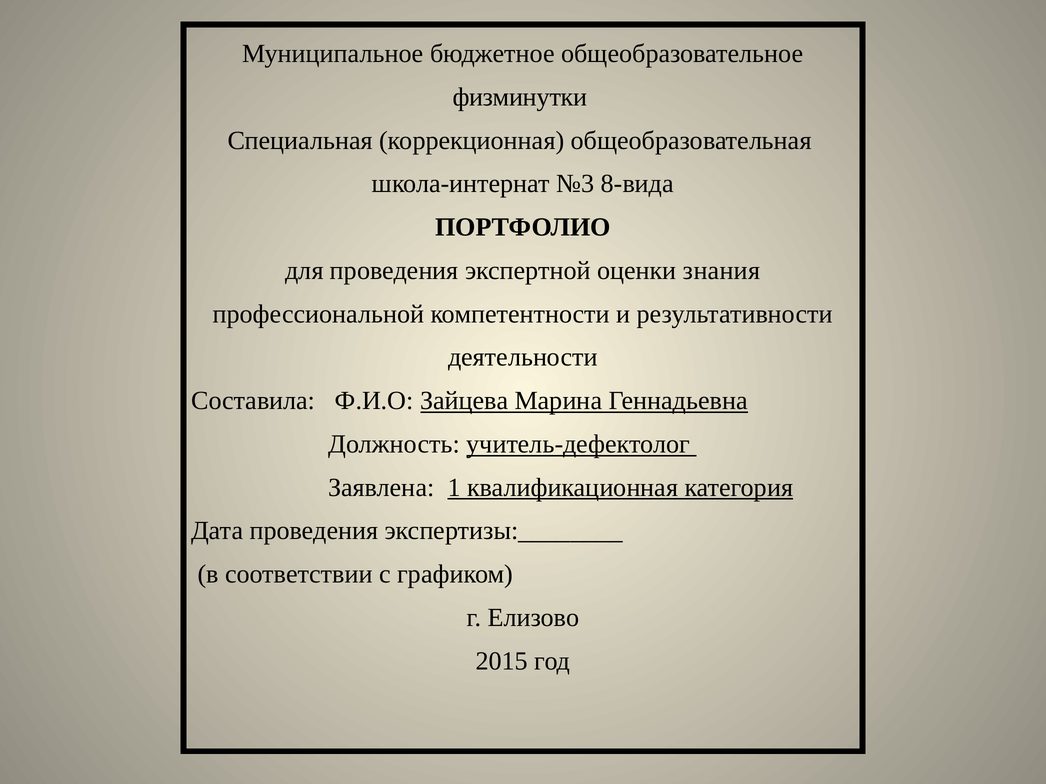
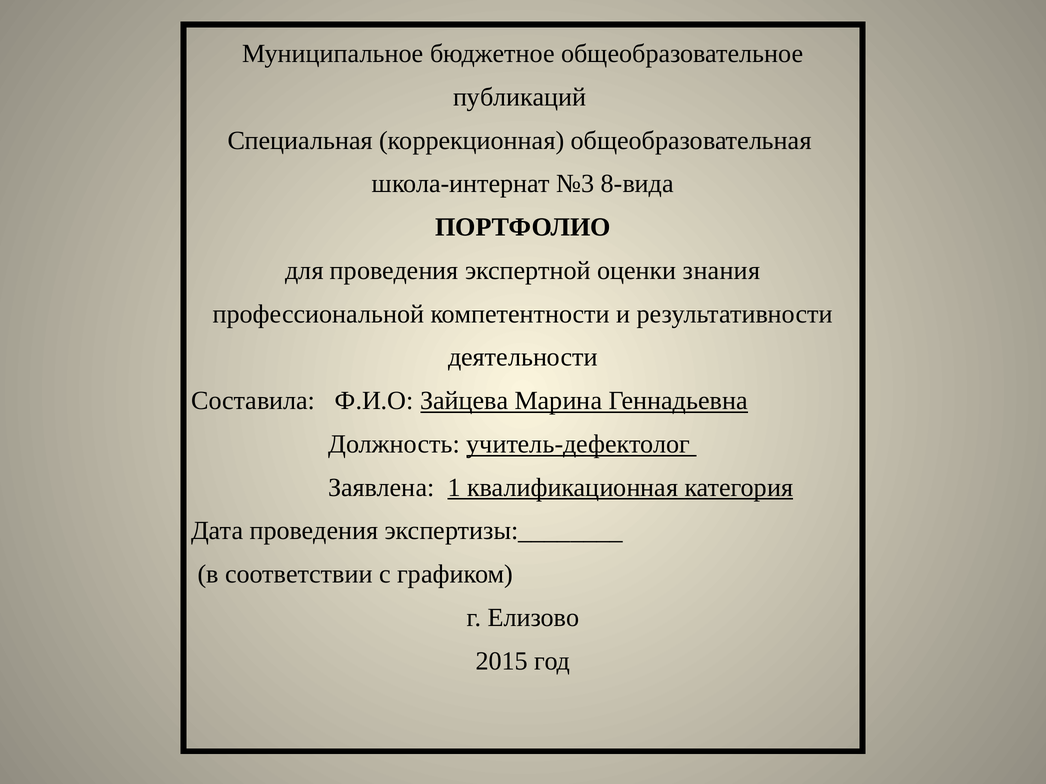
физминутки: физминутки -> публикаций (520, 97)
